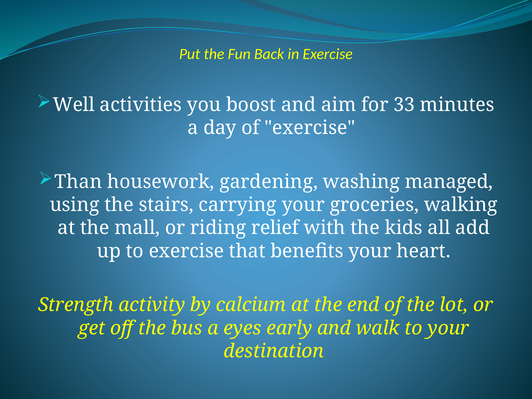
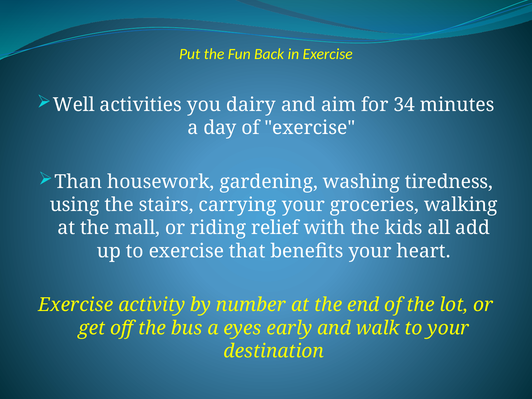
boost: boost -> dairy (251, 105)
33: 33 -> 34 (404, 105)
managed: managed -> tiredness (449, 182)
Strength: Strength -> Exercise (76, 305)
calcium: calcium -> number (251, 305)
